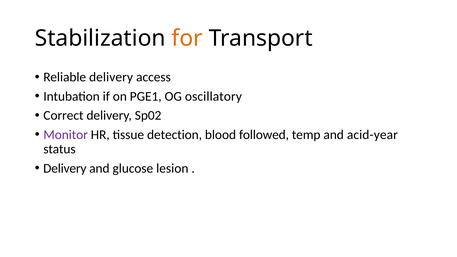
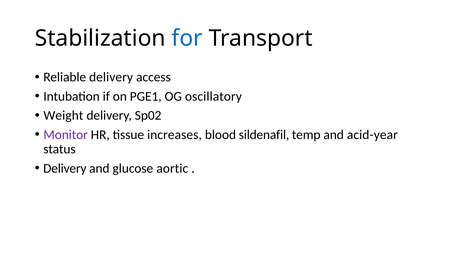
for colour: orange -> blue (187, 38)
Correct: Correct -> Weight (63, 116)
detection: detection -> increases (174, 135)
followed: followed -> sildenafil (264, 135)
lesion: lesion -> aortic (172, 168)
